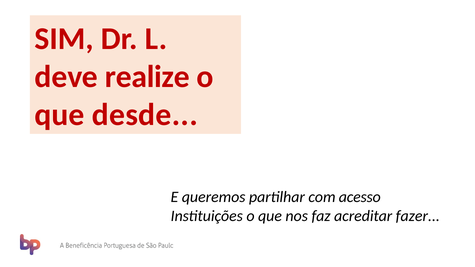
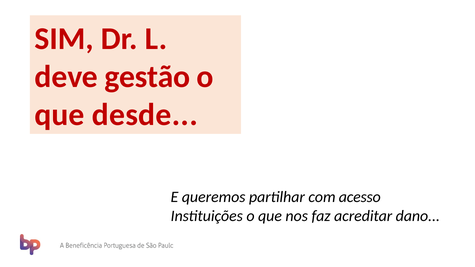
realize: realize -> gestão (147, 77)
fazer: fazer -> dano (418, 216)
